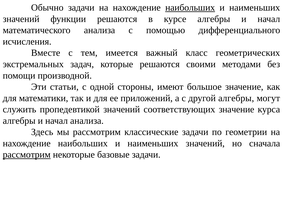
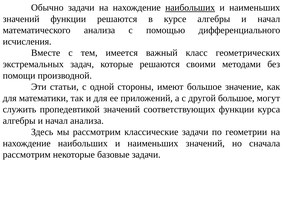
другой алгебры: алгебры -> большое (236, 98)
соответствующих значение: значение -> функции (236, 110)
рассмотрим underline: present -> none (27, 155)
